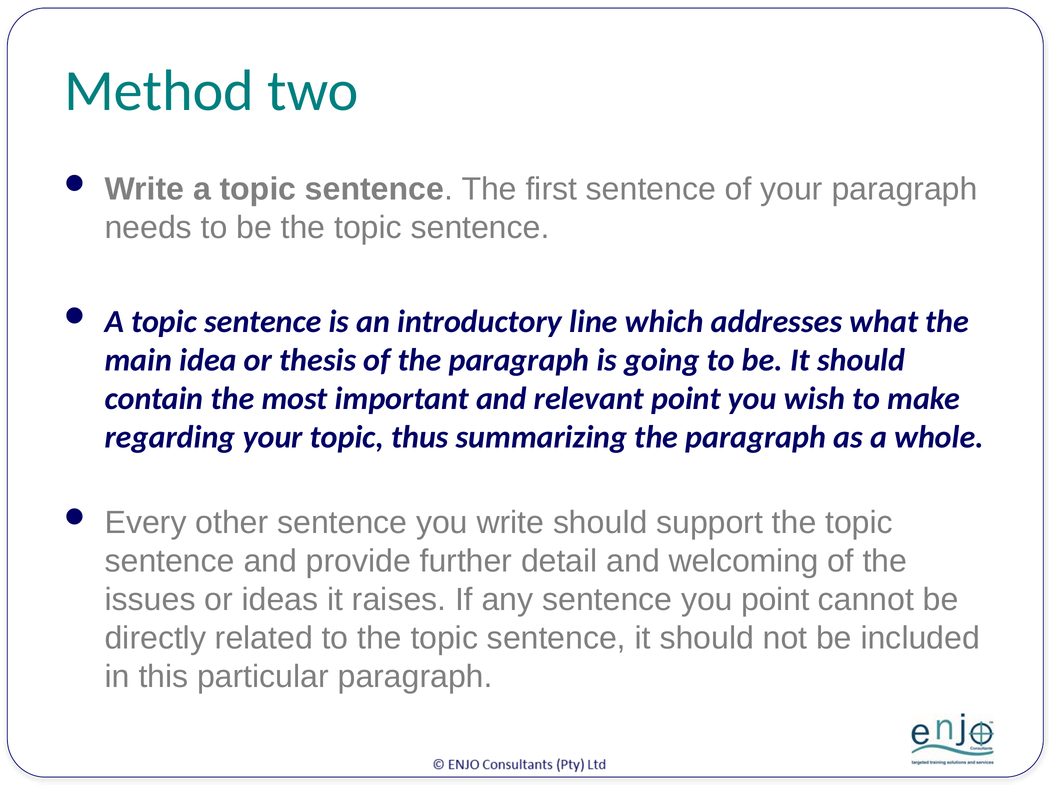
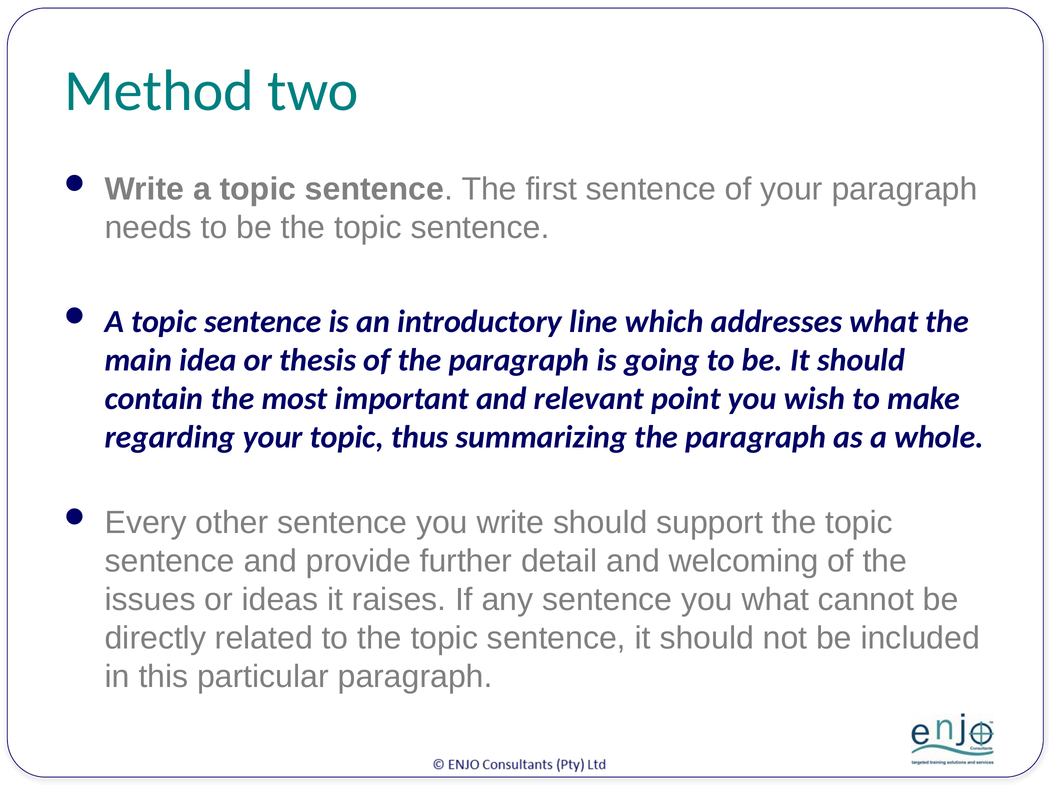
you point: point -> what (775, 600)
